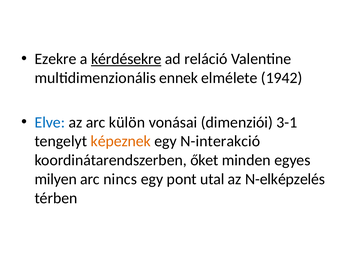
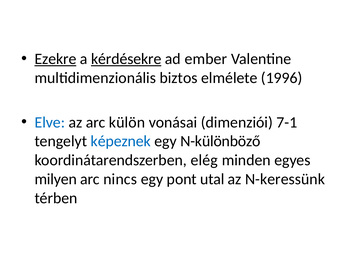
Ezekre underline: none -> present (56, 59)
reláció: reláció -> ember (206, 59)
ennek: ennek -> biztos (179, 78)
1942: 1942 -> 1996 (282, 78)
3-1: 3-1 -> 7-1 (287, 122)
képeznek colour: orange -> blue (121, 141)
N-interakció: N-interakció -> N-különböző (220, 141)
őket: őket -> elég (204, 160)
N-elképzelés: N-elképzelés -> N-keressünk (285, 179)
